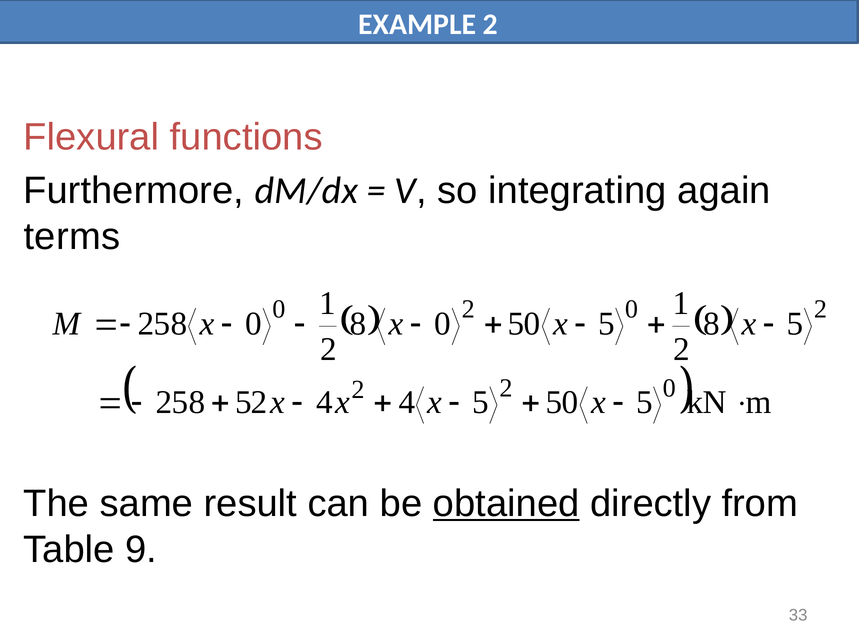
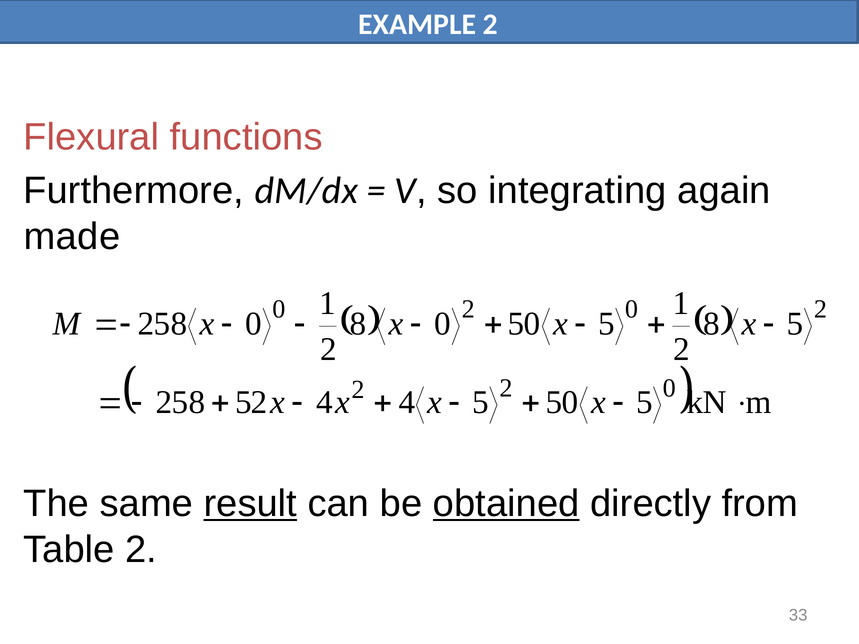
terms: terms -> made (72, 237)
result underline: none -> present (250, 504)
Table 9: 9 -> 2 (141, 550)
